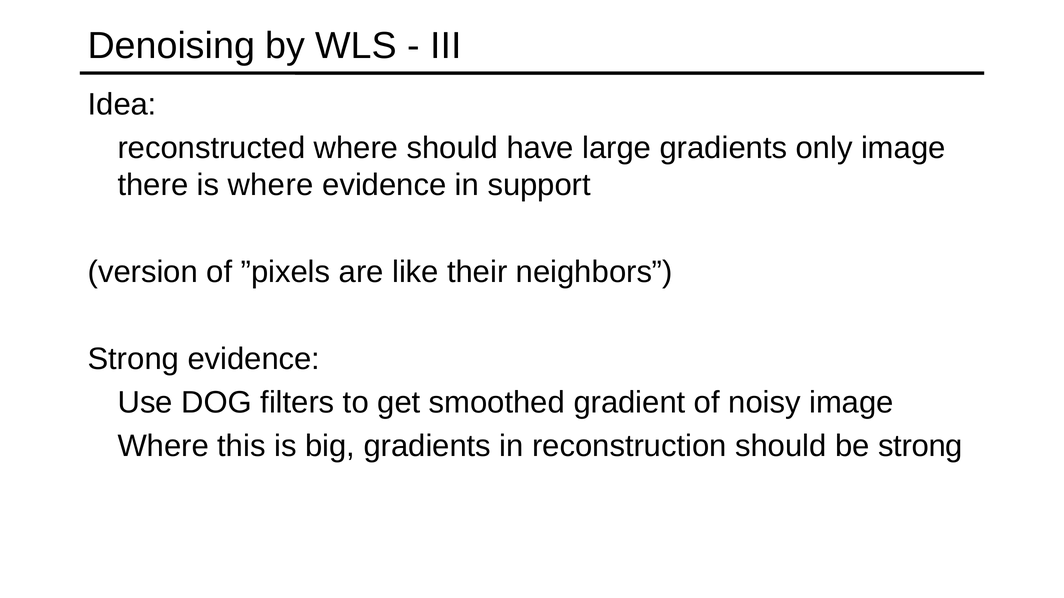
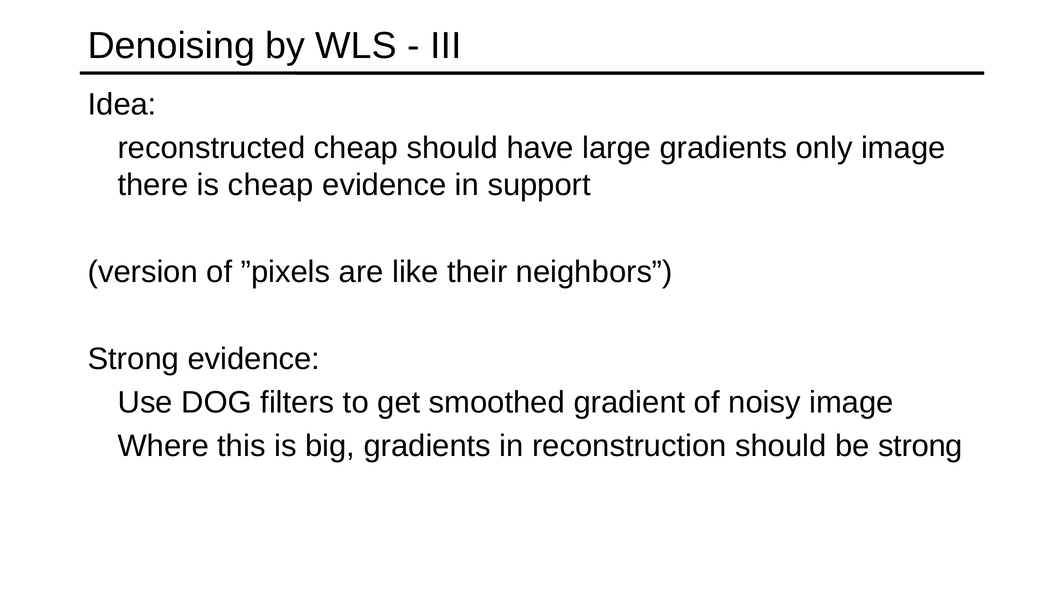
reconstructed where: where -> cheap (356, 148)
is where: where -> cheap (271, 185)
